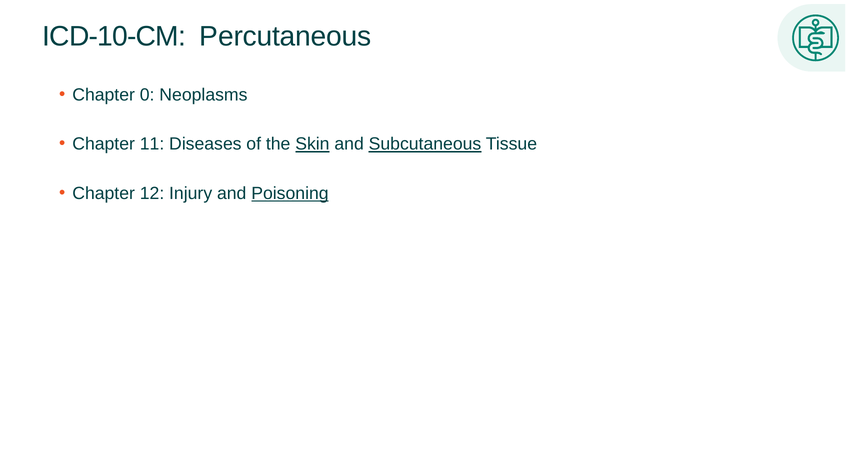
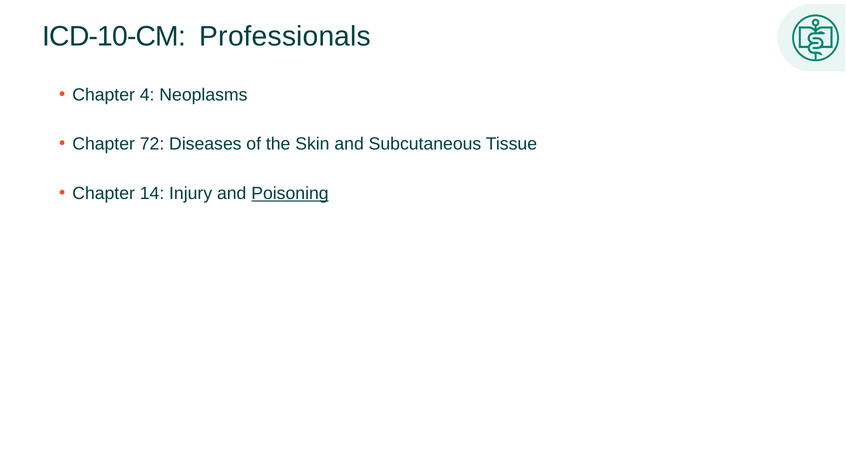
Percutaneous: Percutaneous -> Professionals (285, 36)
0: 0 -> 4 (147, 95)
11: 11 -> 72 (152, 144)
Skin underline: present -> none (312, 144)
Subcutaneous underline: present -> none (425, 144)
12: 12 -> 14 (152, 193)
